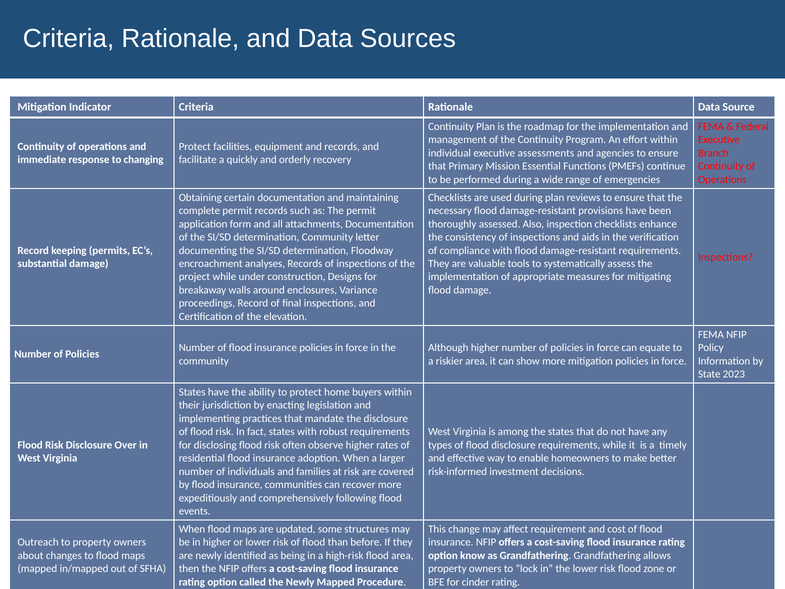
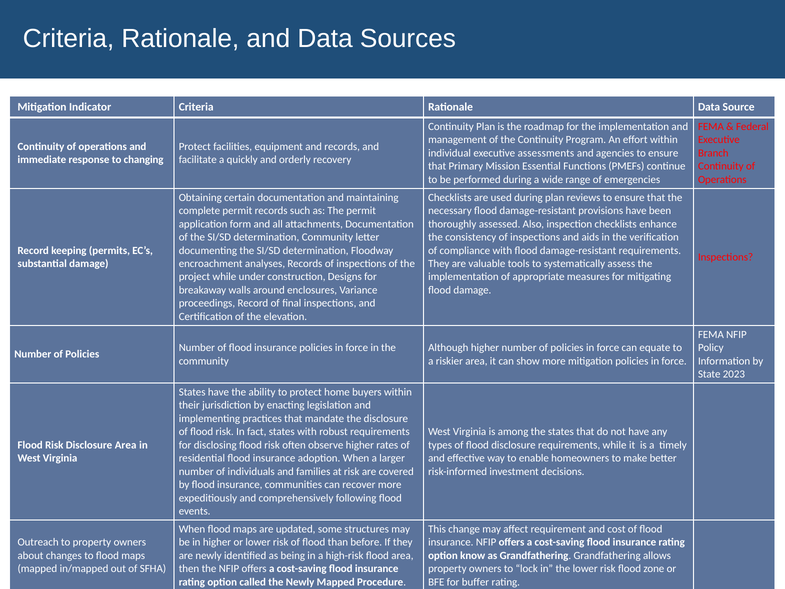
Disclosure Over: Over -> Area (126, 445)
cinder: cinder -> buffer (475, 582)
